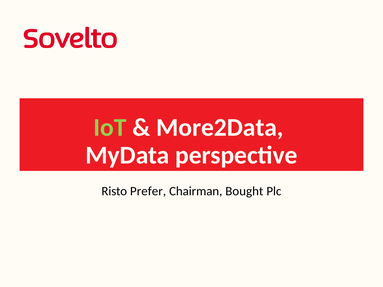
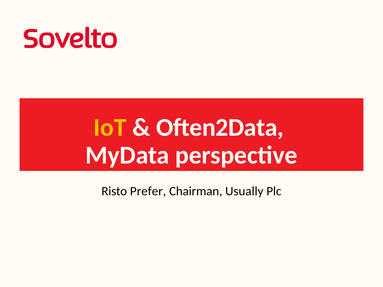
IoT colour: light green -> yellow (110, 128)
More2Data: More2Data -> Often2Data (220, 128)
Bought: Bought -> Usually (244, 191)
